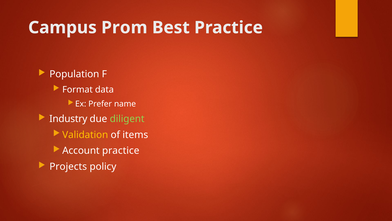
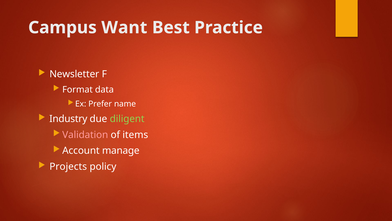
Prom: Prom -> Want (124, 28)
Population: Population -> Newsletter (74, 74)
Validation colour: yellow -> pink (85, 134)
Account practice: practice -> manage (121, 150)
